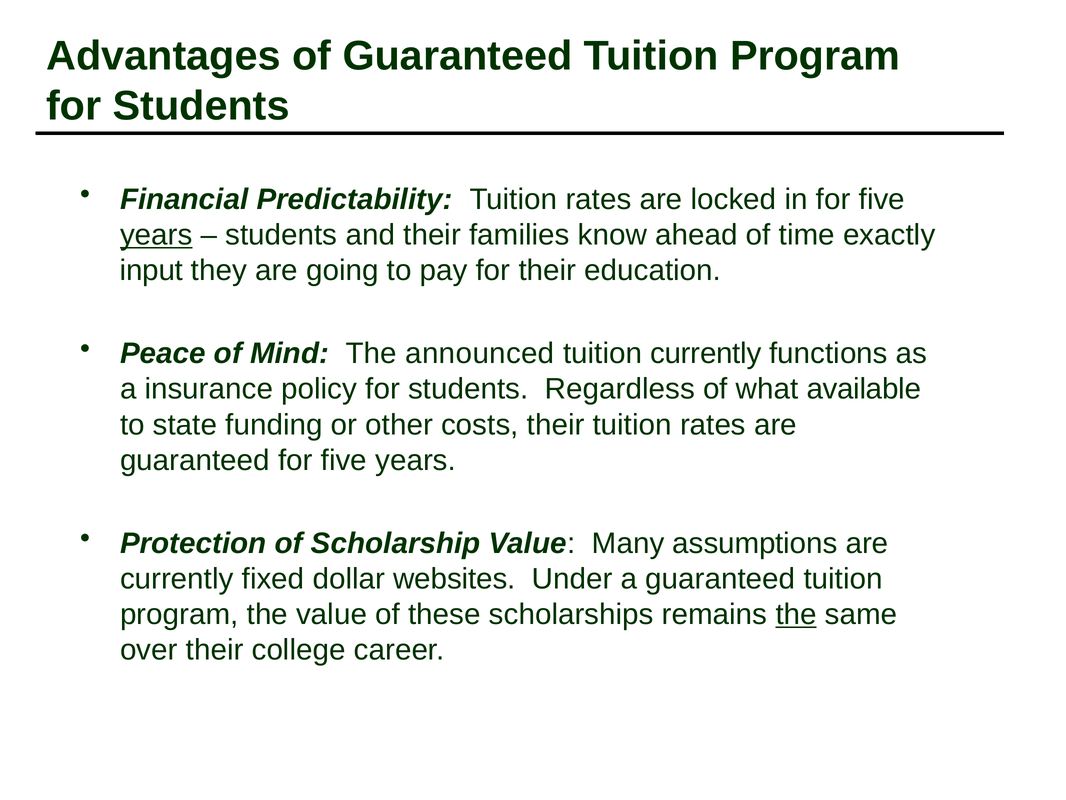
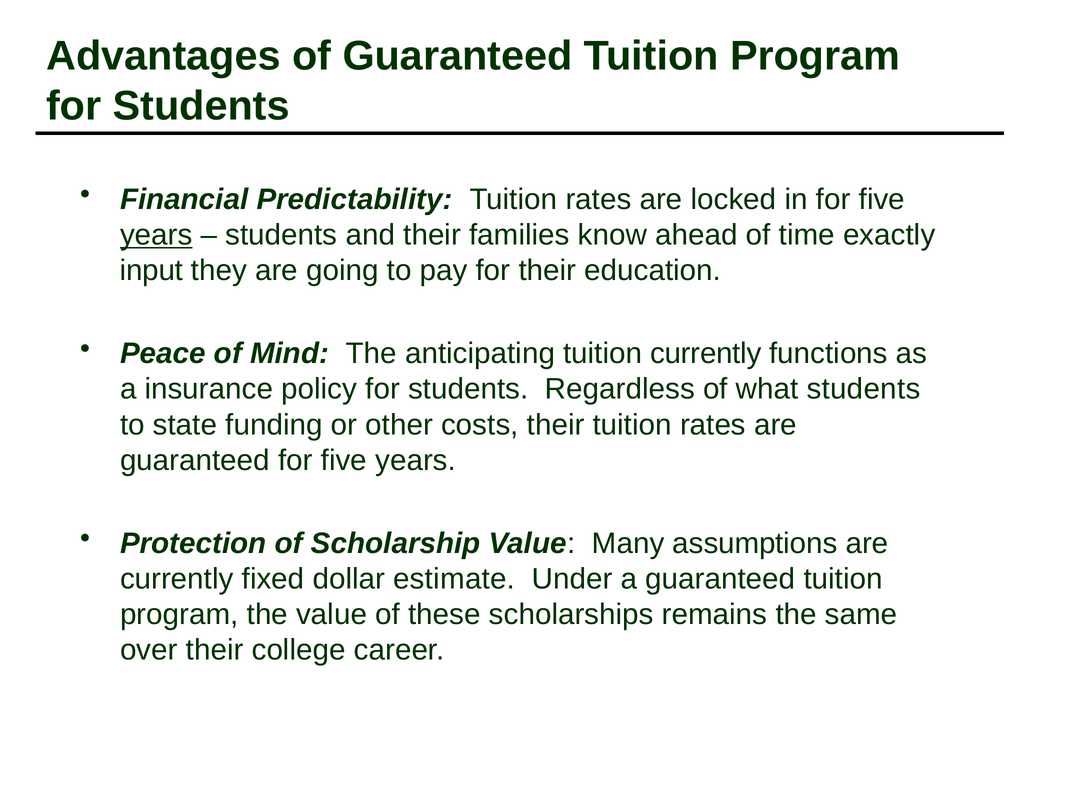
announced: announced -> anticipating (480, 353)
what available: available -> students (864, 389)
websites: websites -> estimate (454, 578)
the underline: present -> none (796, 614)
